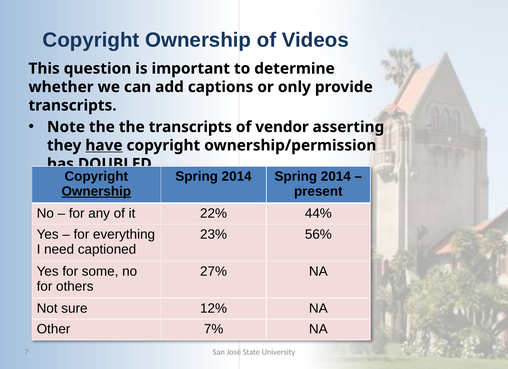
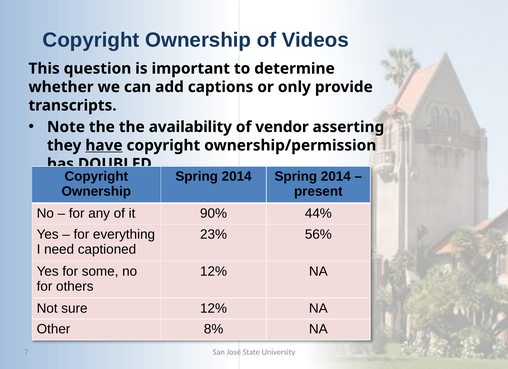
the transcripts: transcripts -> availability (190, 127)
Ownership underline: present -> none (96, 192)
22%: 22% -> 90% (214, 214)
27%: 27% -> 12% (214, 272)
7%: 7% -> 8% (214, 330)
